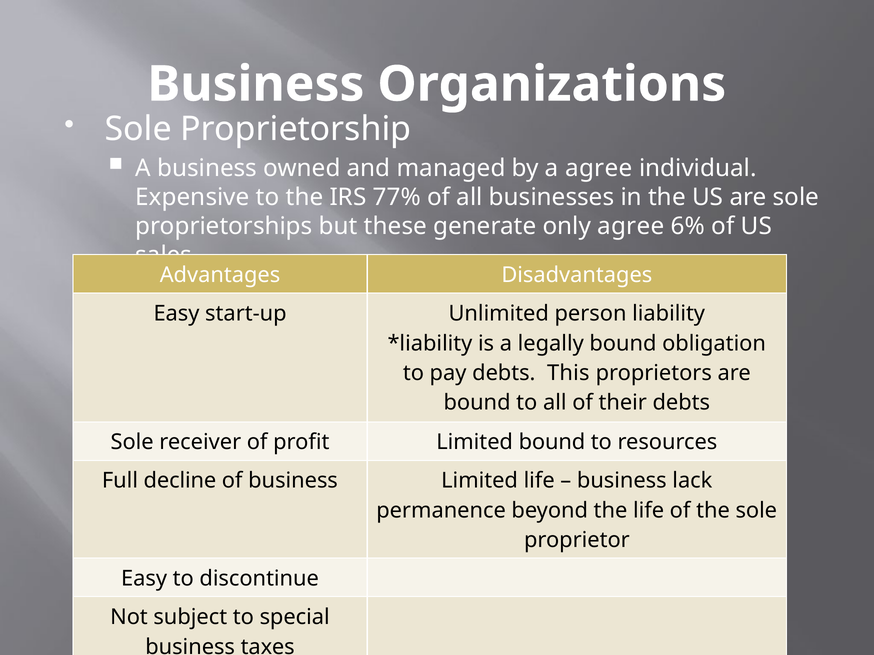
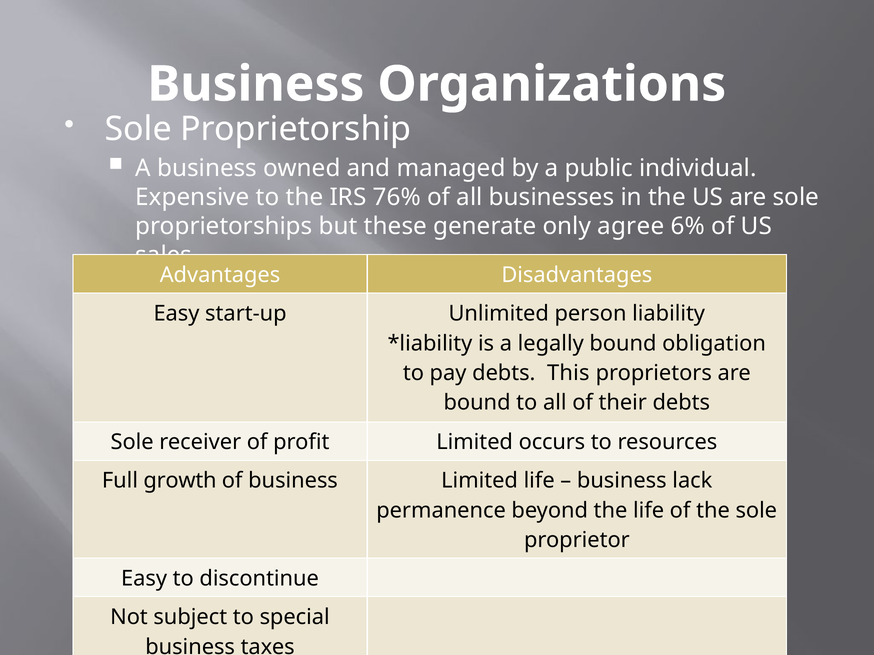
a agree: agree -> public (599, 168)
77%: 77% -> 76% (397, 197)
Limited bound: bound -> occurs (552, 443)
decline: decline -> growth (180, 481)
